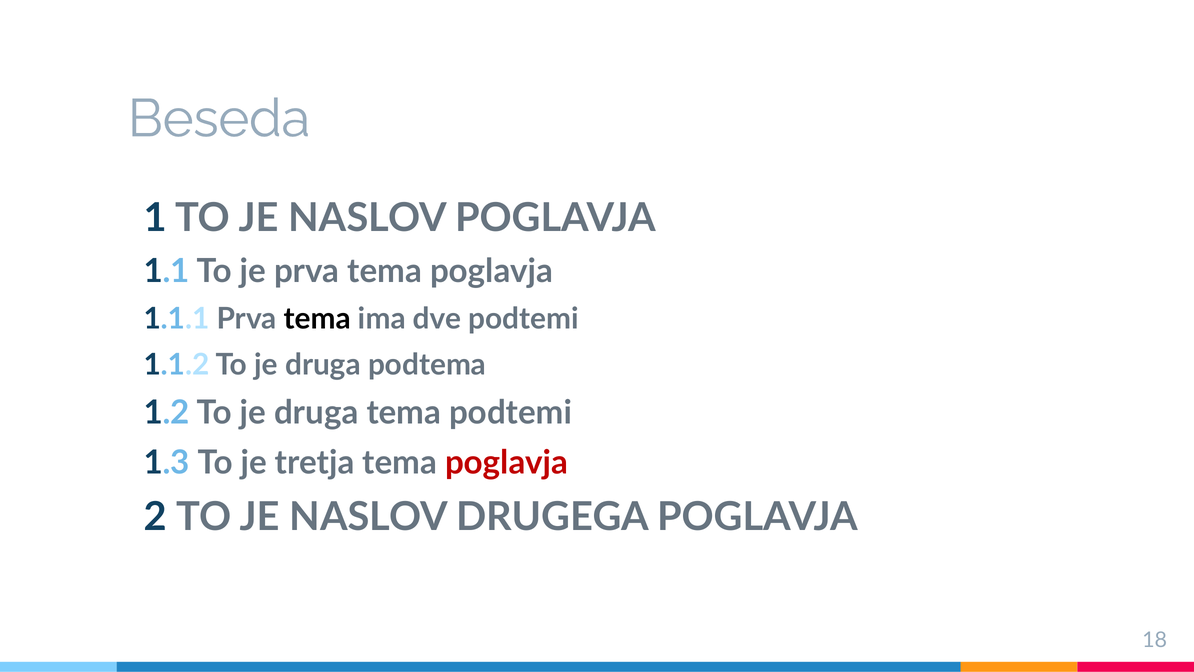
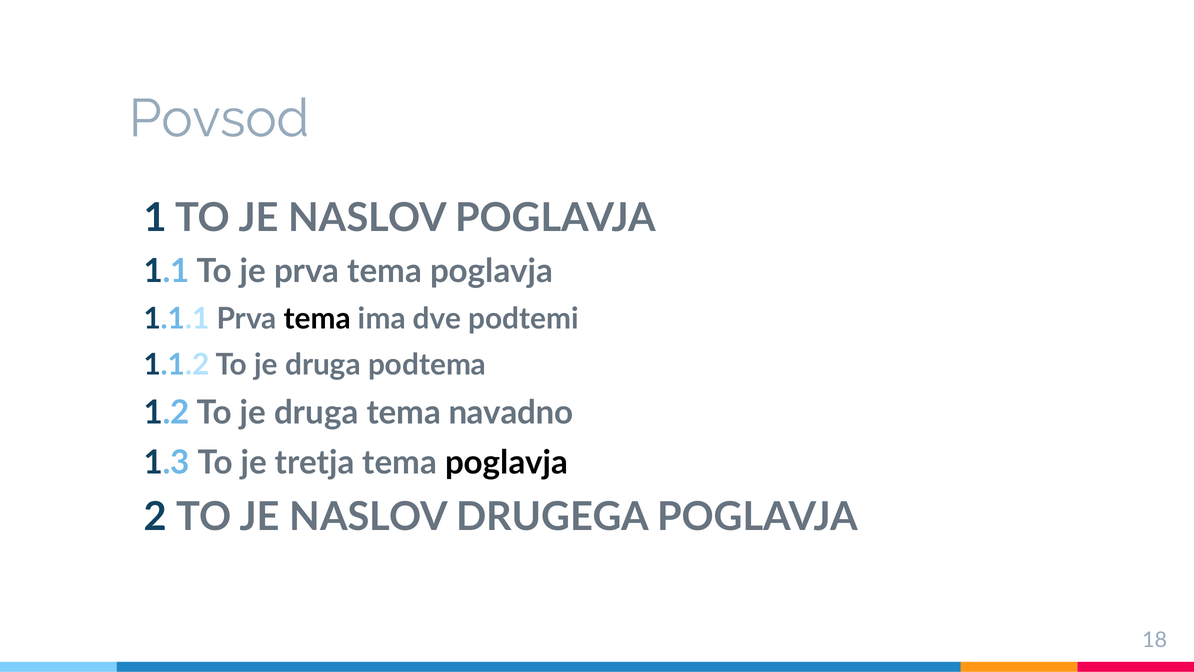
Beseda: Beseda -> Povsod (219, 119)
tema podtemi: podtemi -> navadno (511, 413)
poglavja colour: red -> black (507, 462)
